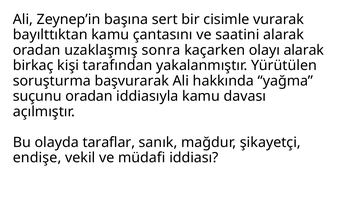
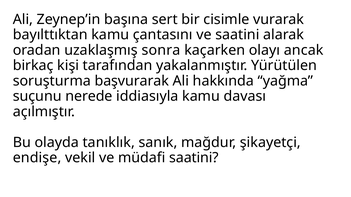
olayı alarak: alarak -> ancak (304, 50)
suçunu oradan: oradan -> nerede (89, 96)
taraflar: taraflar -> tanıklık (109, 143)
müdafi iddiası: iddiası -> saatini (194, 158)
